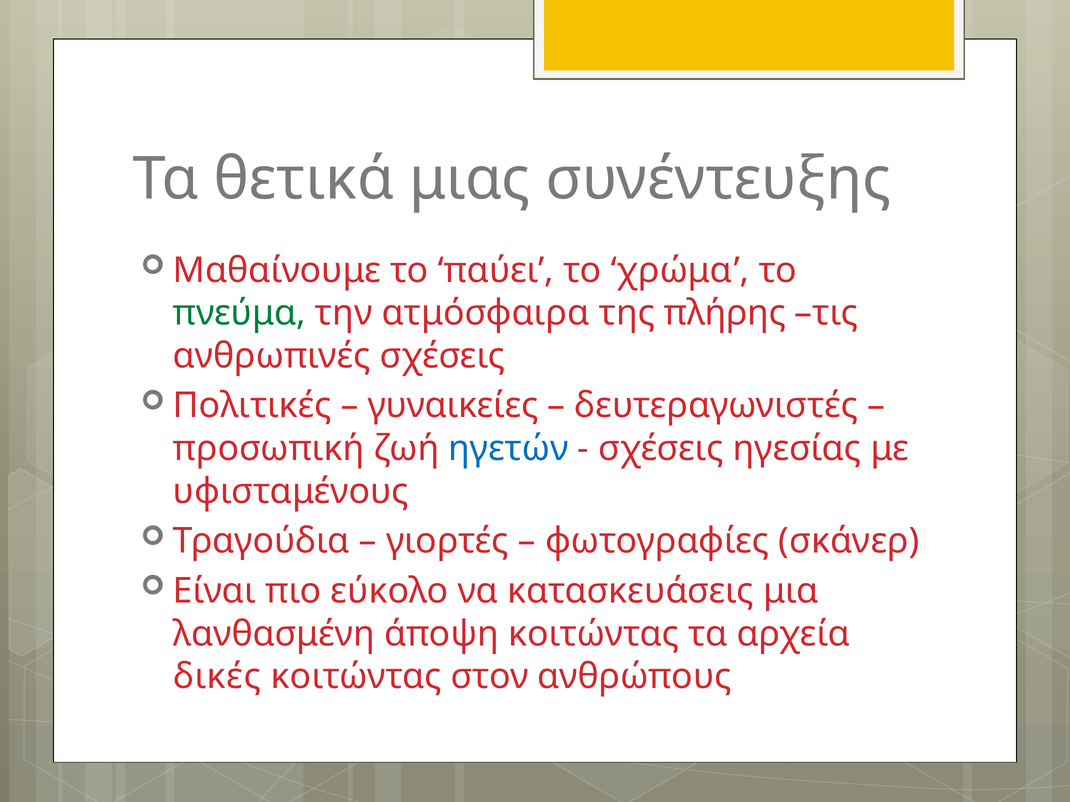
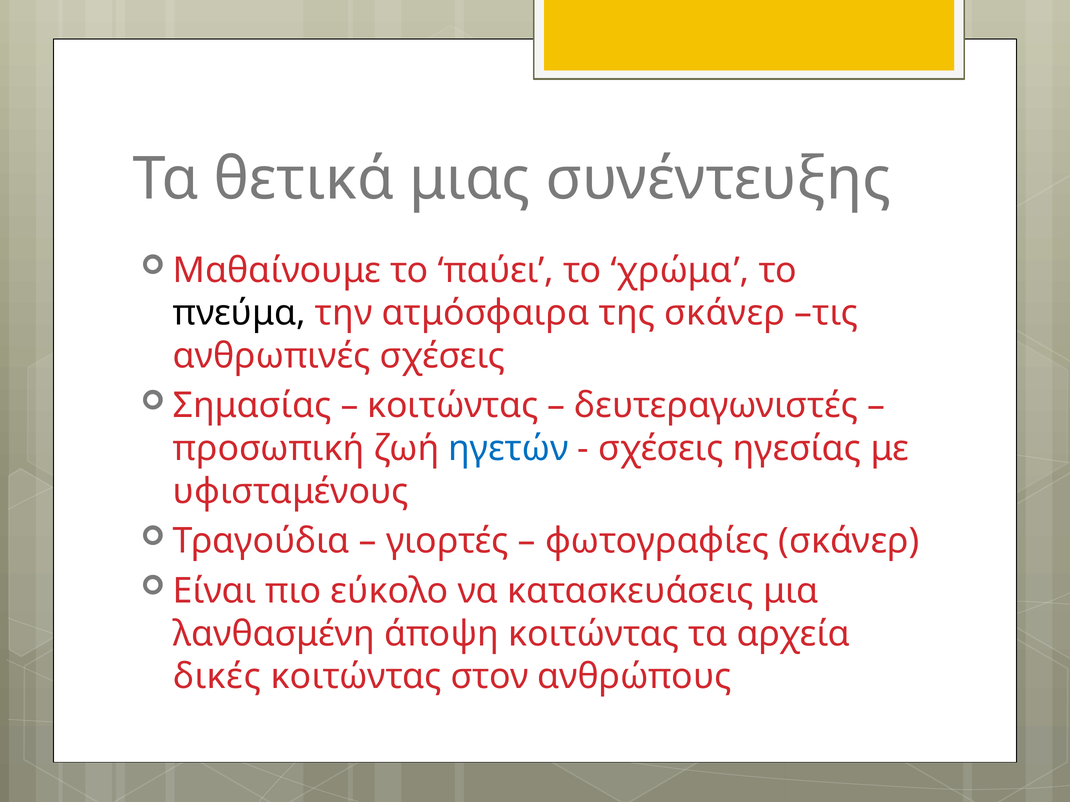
πνεύμα colour: green -> black (239, 313)
της πλήρης: πλήρης -> σκάνερ (725, 313)
Πολιτικές: Πολιτικές -> Σημασίας (252, 406)
γυναικείες: γυναικείες -> κοιτώντας (453, 406)
